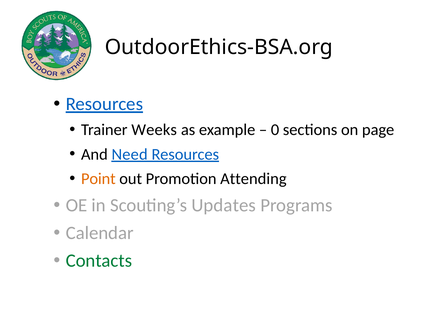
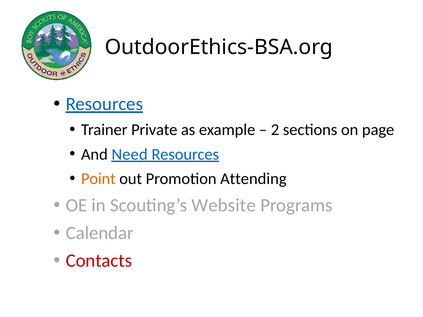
Weeks: Weeks -> Private (154, 130)
0: 0 -> 2 (275, 130)
Updates: Updates -> Website (224, 205)
Contacts colour: green -> red (99, 261)
